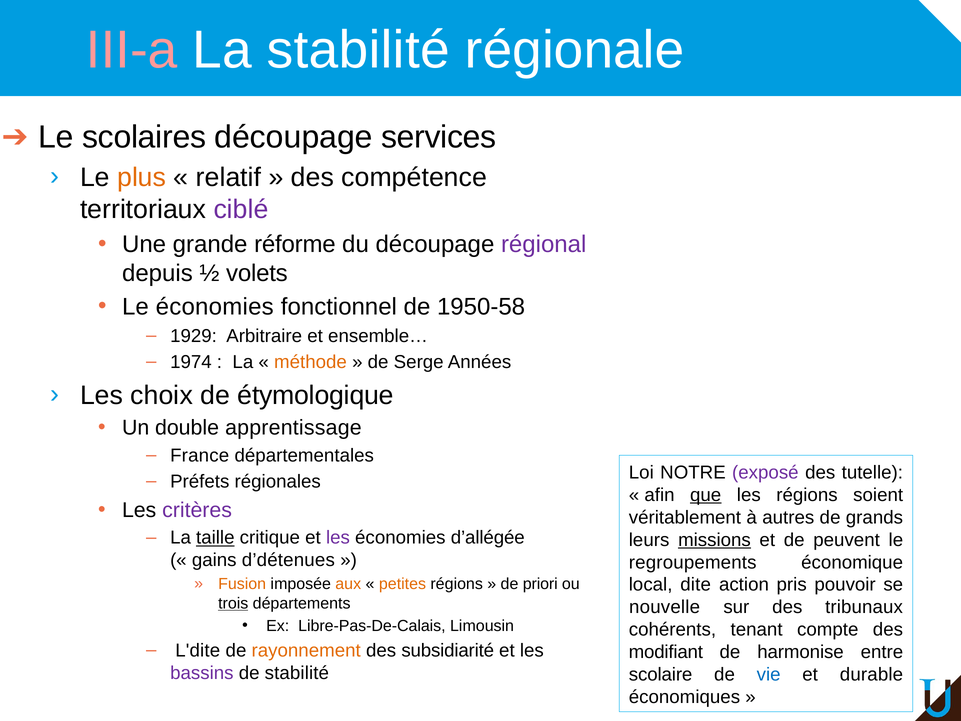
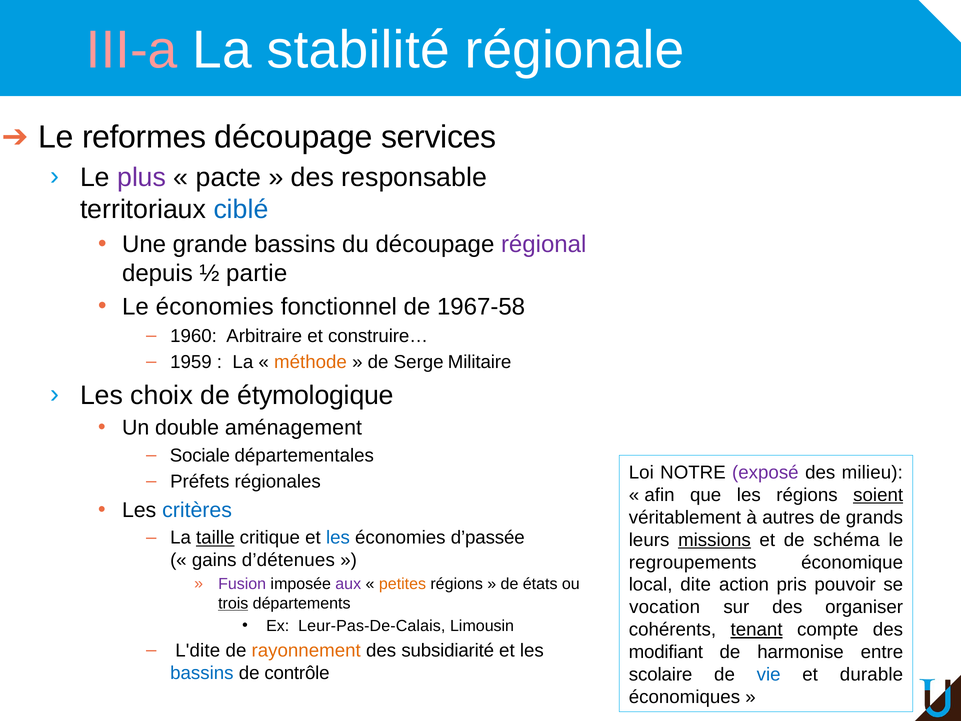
scolaires: scolaires -> reformes (144, 137)
plus colour: orange -> purple (142, 177)
relatif: relatif -> pacte (229, 177)
compétence: compétence -> responsable (414, 177)
ciblé colour: purple -> blue (241, 209)
grande réforme: réforme -> bassins (295, 244)
volets: volets -> partie (257, 273)
1950-58: 1950-58 -> 1967-58 (481, 307)
1929: 1929 -> 1960 (194, 336)
ensemble…: ensemble… -> construire… (378, 336)
1974: 1974 -> 1959 (191, 362)
Années: Années -> Militaire (480, 362)
apprentissage: apprentissage -> aménagement (293, 428)
France: France -> Sociale (200, 455)
tutelle: tutelle -> milieu (872, 472)
que underline: present -> none (706, 495)
soient underline: none -> present (878, 495)
critères colour: purple -> blue (197, 510)
les colour: purple -> blue (338, 538)
d’allégée: d’allégée -> d’passée (488, 538)
peuvent: peuvent -> schéma (846, 540)
Fusion colour: orange -> purple (242, 584)
aux colour: orange -> purple (348, 584)
priori: priori -> états (540, 584)
nouvelle: nouvelle -> vocation (665, 607)
tribunaux: tribunaux -> organiser (864, 607)
Libre-Pas-De-Calais: Libre-Pas-De-Calais -> Leur-Pas-De-Calais (372, 626)
tenant underline: none -> present (757, 629)
bassins colour: purple -> blue (202, 673)
de stabilité: stabilité -> contrôle (297, 673)
